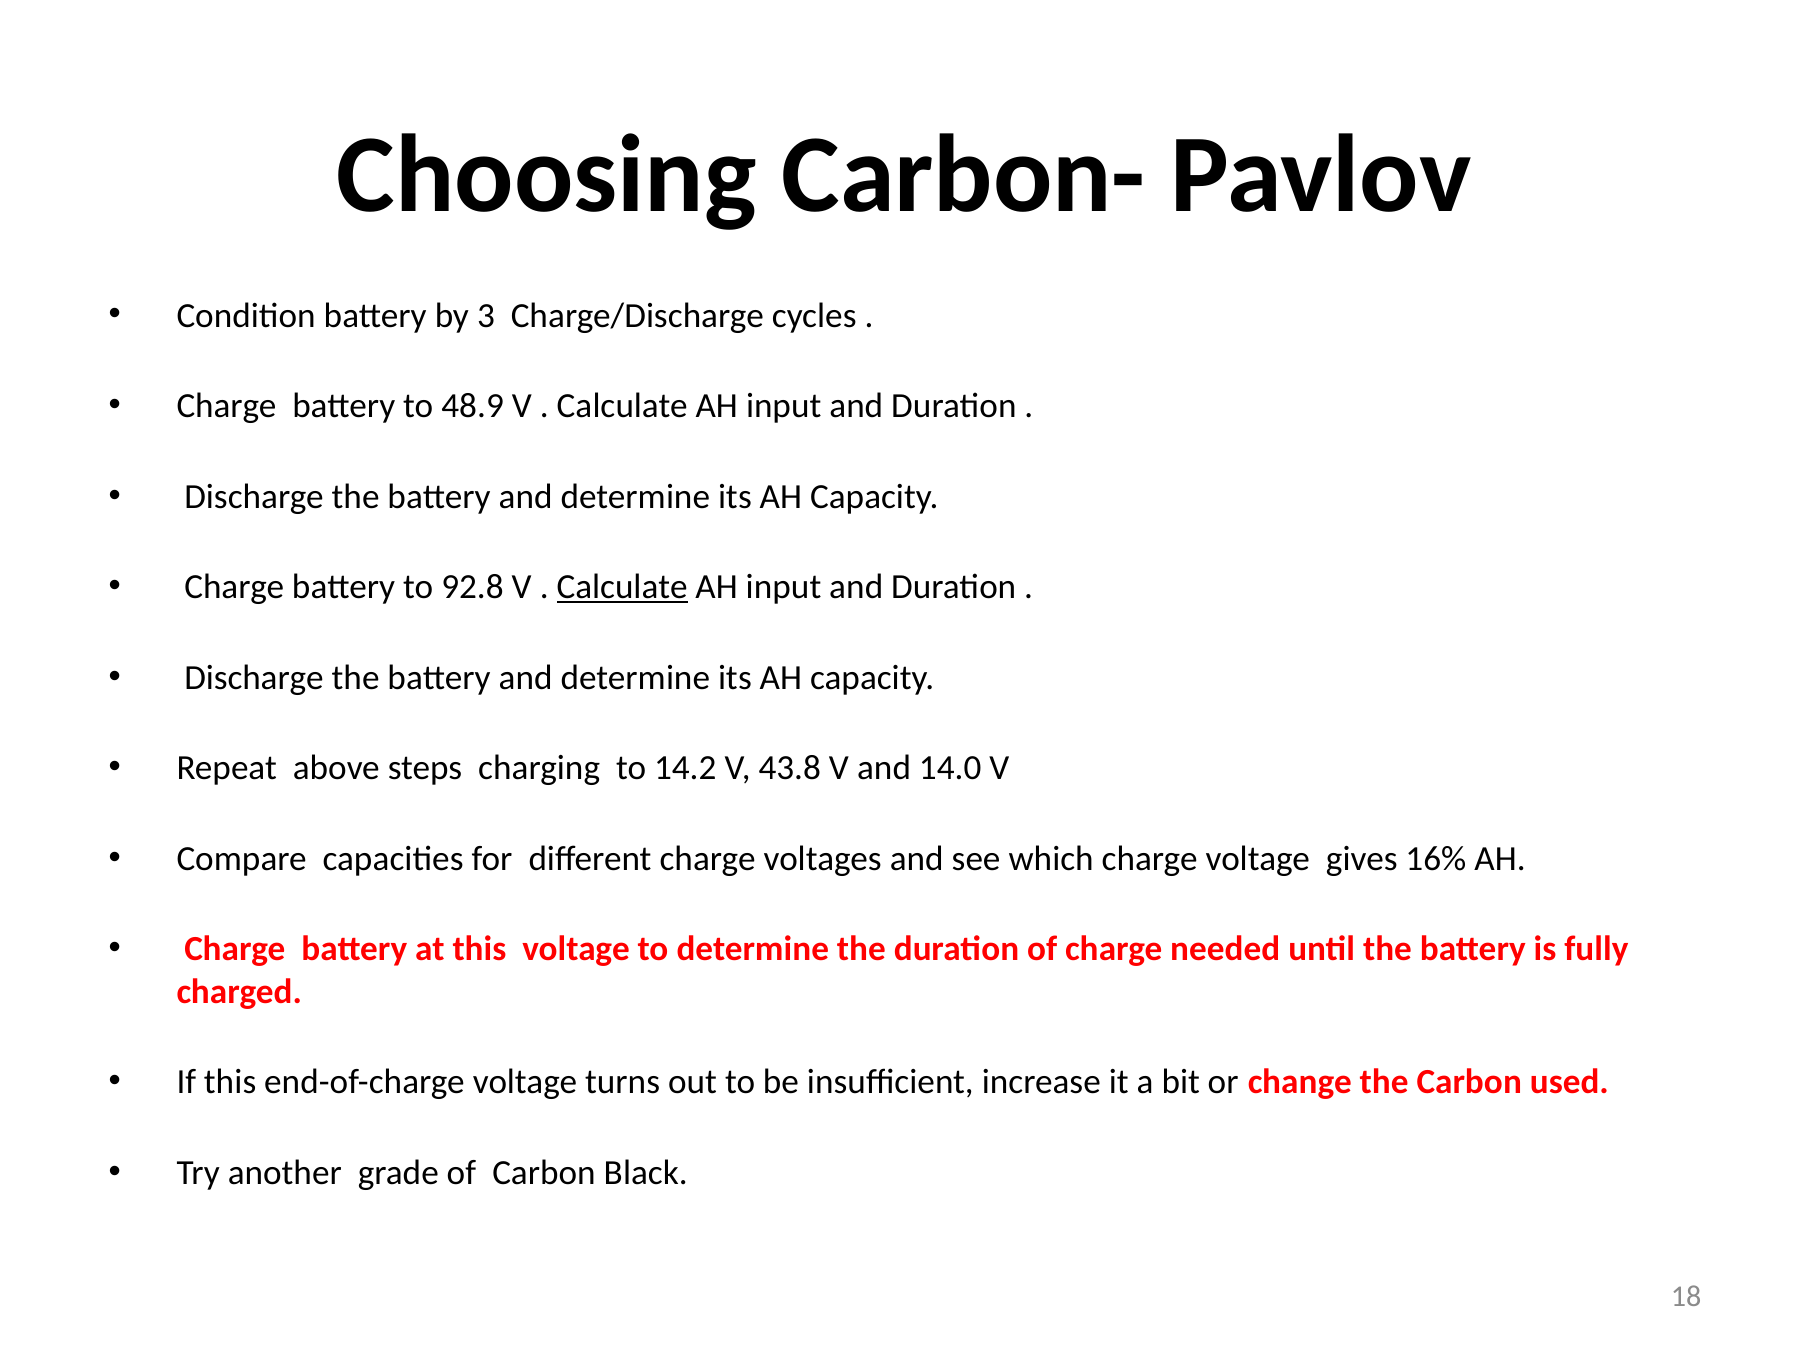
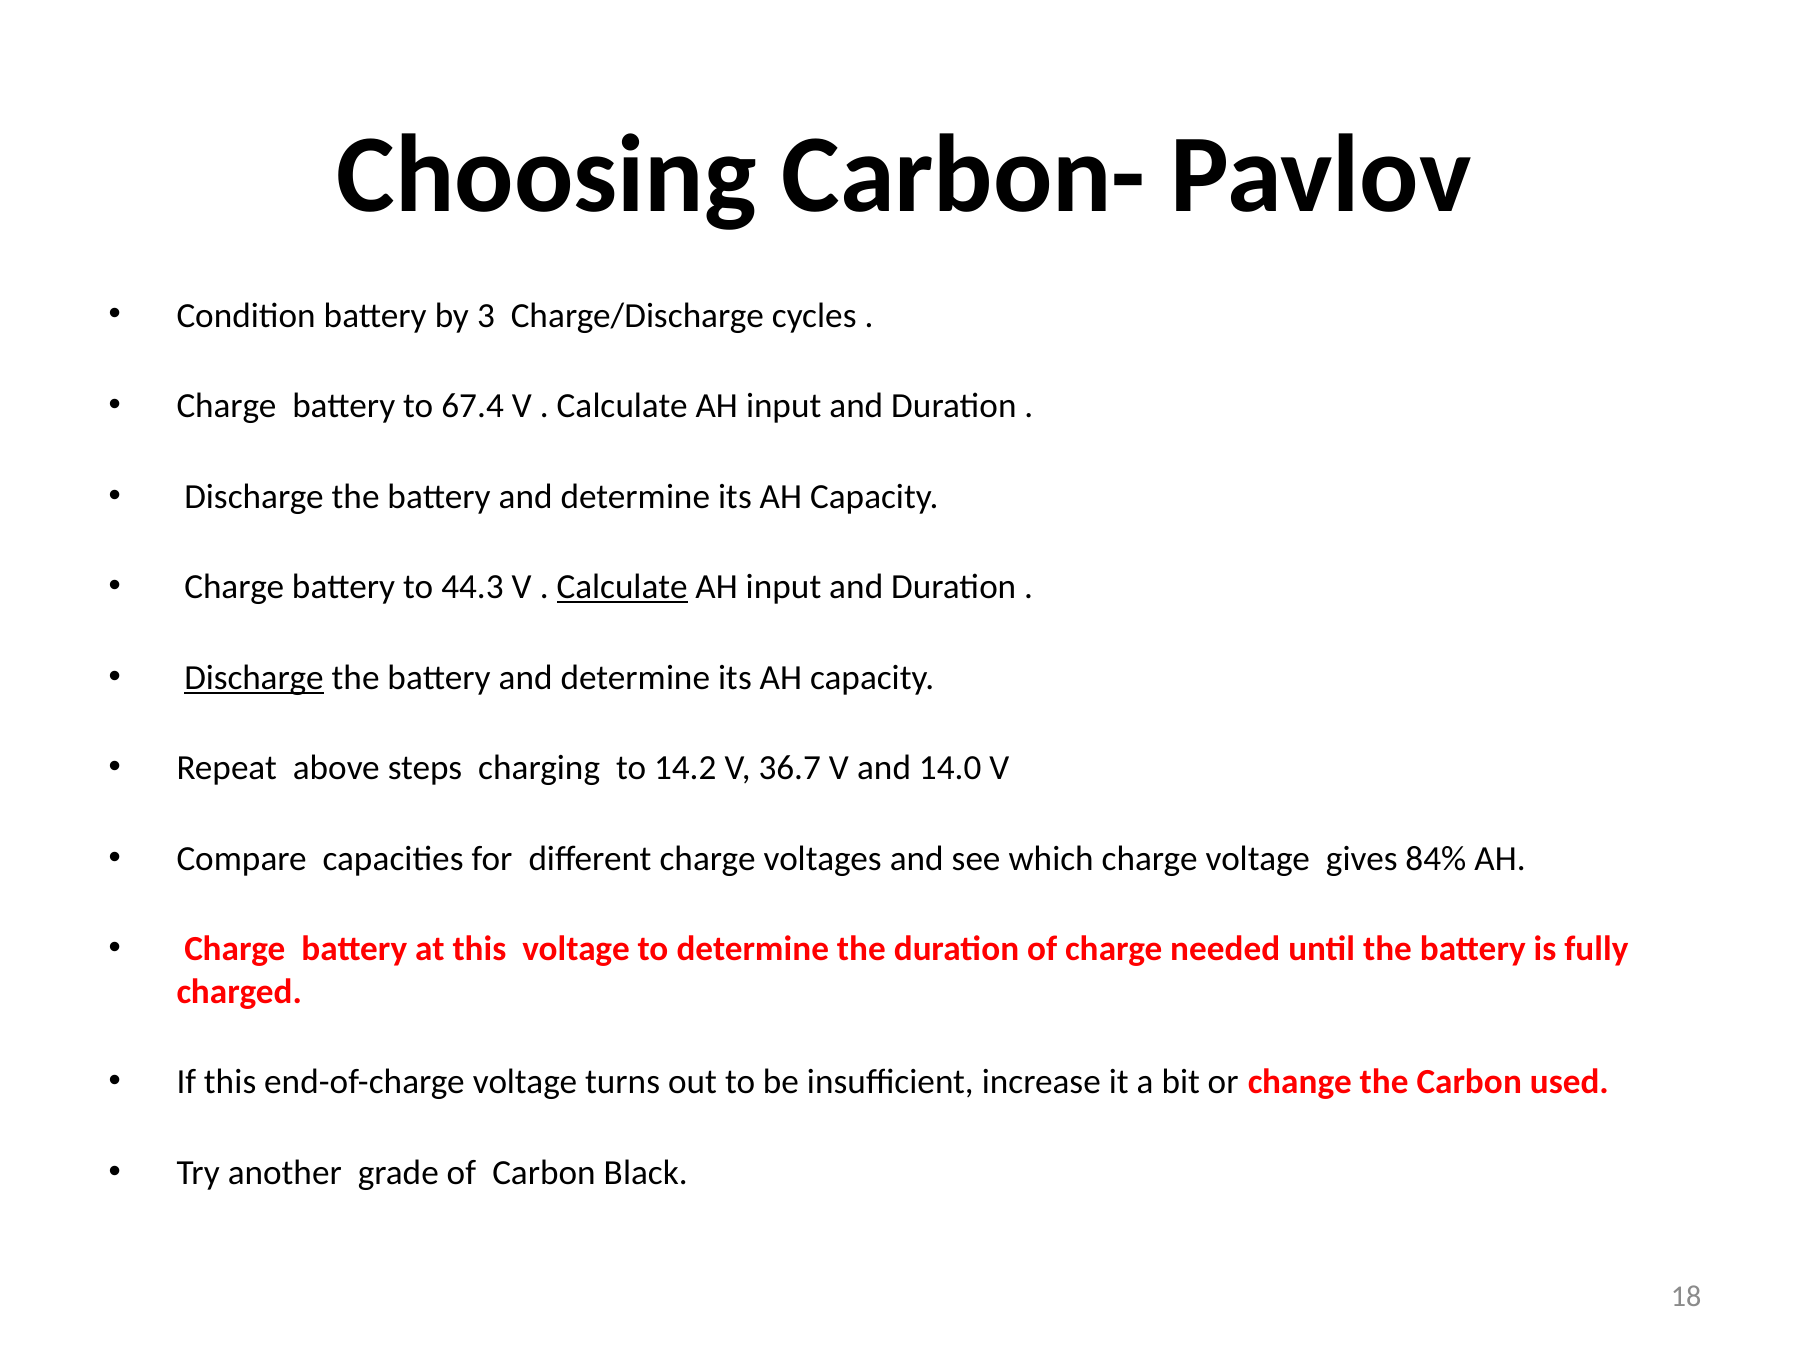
48.9: 48.9 -> 67.4 (473, 406)
92.8: 92.8 -> 44.3 (472, 587)
Discharge underline: none -> present (254, 677)
43.8: 43.8 -> 36.7 (790, 768)
16%: 16% -> 84% (1436, 858)
